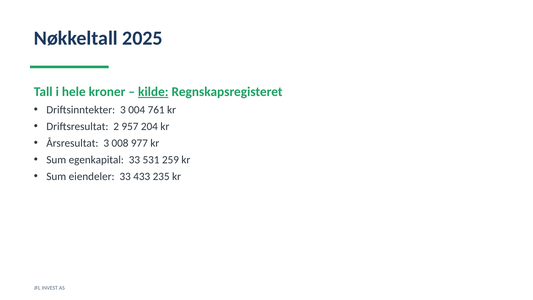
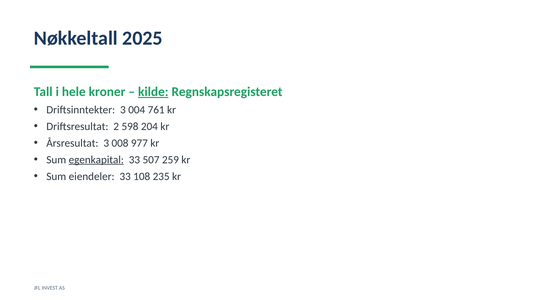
957: 957 -> 598 (130, 126)
egenkapital underline: none -> present (96, 160)
531: 531 -> 507 (151, 160)
433: 433 -> 108 (142, 176)
